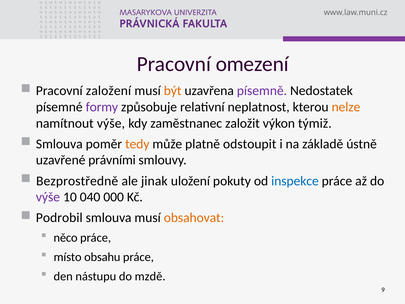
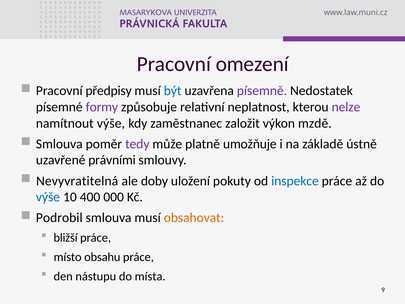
založení: založení -> předpisy (109, 91)
být colour: orange -> blue (173, 91)
nelze colour: orange -> purple (346, 107)
týmiž: týmiž -> mzdě (315, 123)
tedy colour: orange -> purple (137, 144)
odstoupit: odstoupit -> umožňuje (250, 144)
Bezprostředně: Bezprostředně -> Nevyvratitelná (77, 181)
jinak: jinak -> doby (154, 181)
výše colour: purple -> blue (48, 197)
040: 040 -> 400 (90, 197)
něco: něco -> bližší (66, 238)
mzdě: mzdě -> místa (150, 276)
